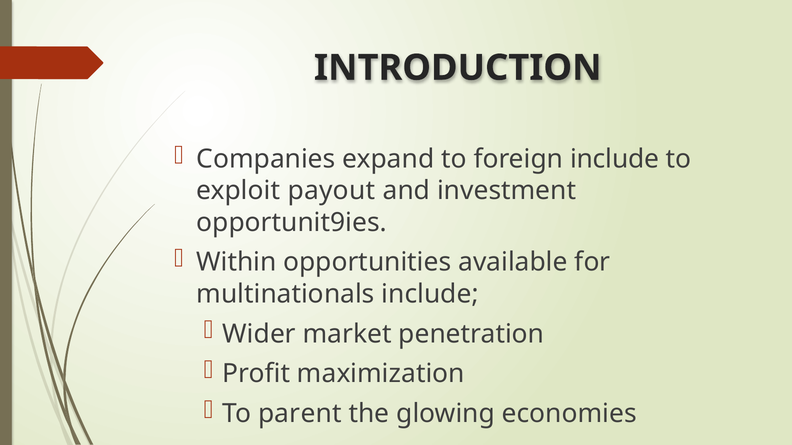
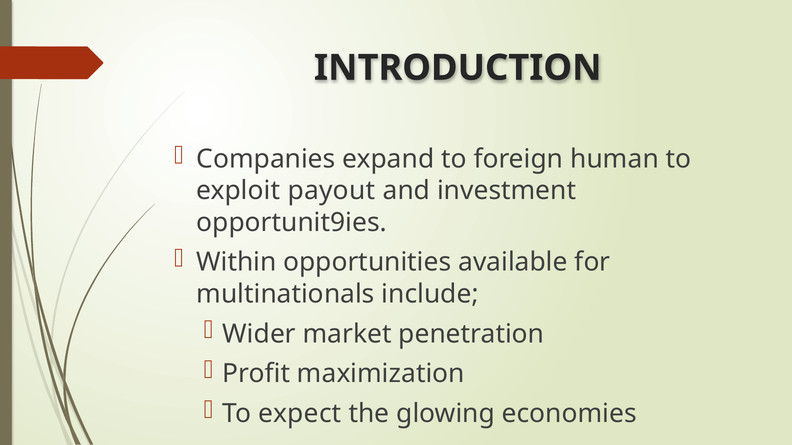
foreign include: include -> human (615, 159)
parent: parent -> expect (300, 414)
